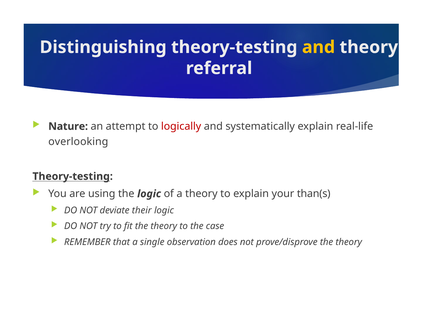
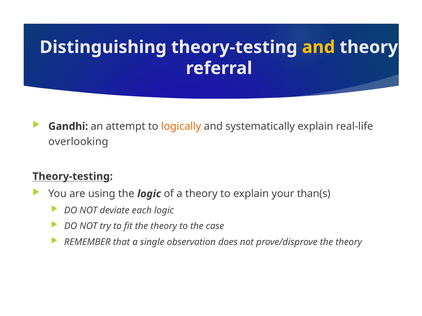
Nature: Nature -> Gandhi (68, 127)
logically colour: red -> orange (181, 127)
their: their -> each (142, 211)
